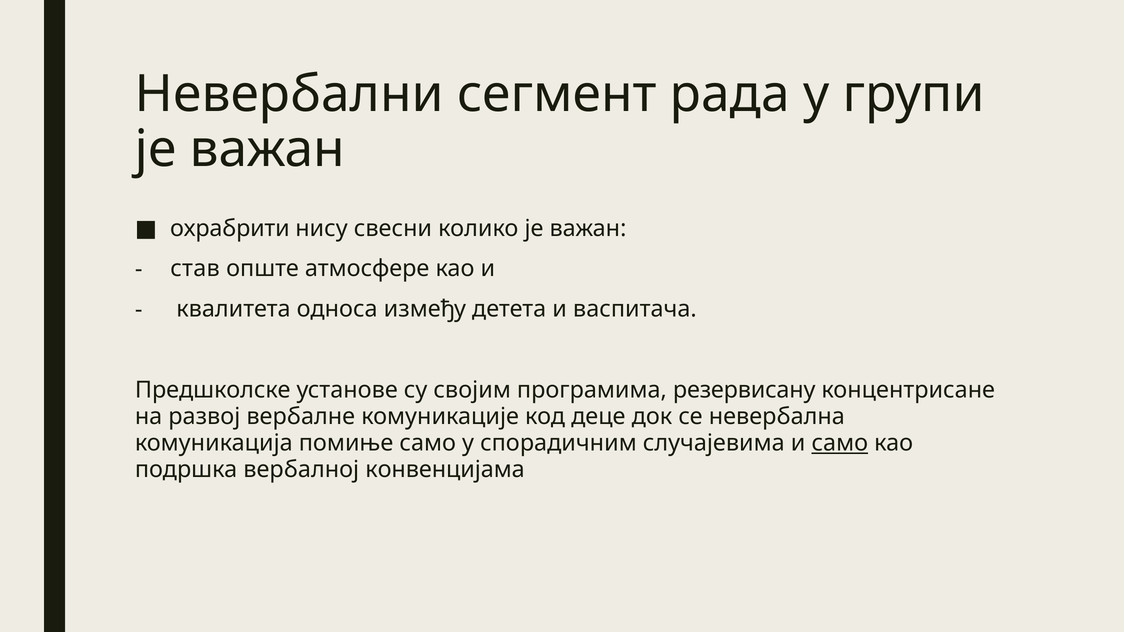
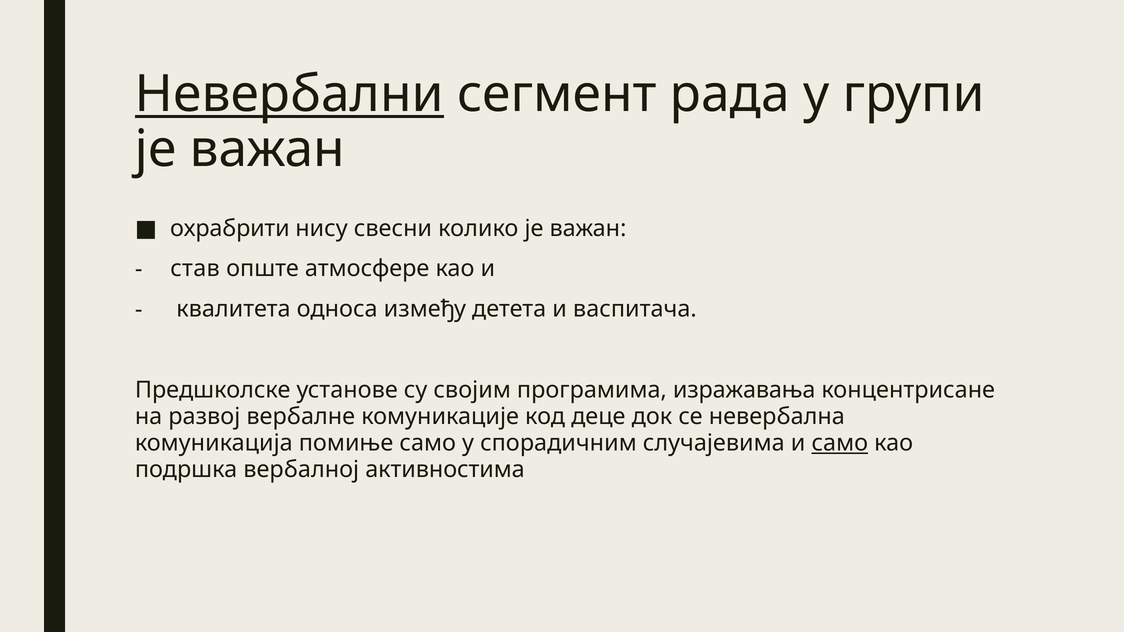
Невербални underline: none -> present (289, 94)
резервисану: резервисану -> изражавања (744, 390)
конвенцијама: конвенцијама -> активностима (445, 470)
